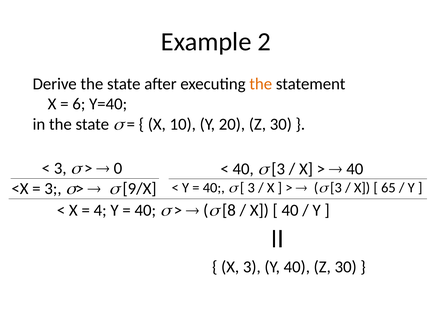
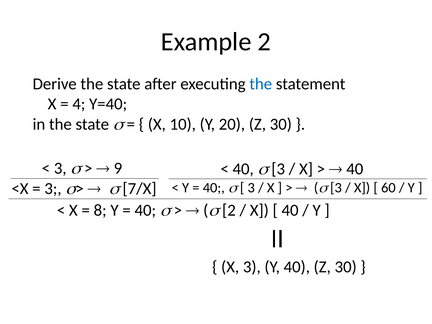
the colour: orange -> blue (261, 84)
6: 6 -> 4 (79, 104)
0: 0 -> 9 (118, 168)
9/X: 9/X -> 7/X (140, 188)
65: 65 -> 60 (388, 188)
4: 4 -> 8 (100, 210)
8: 8 -> 2 (229, 210)
